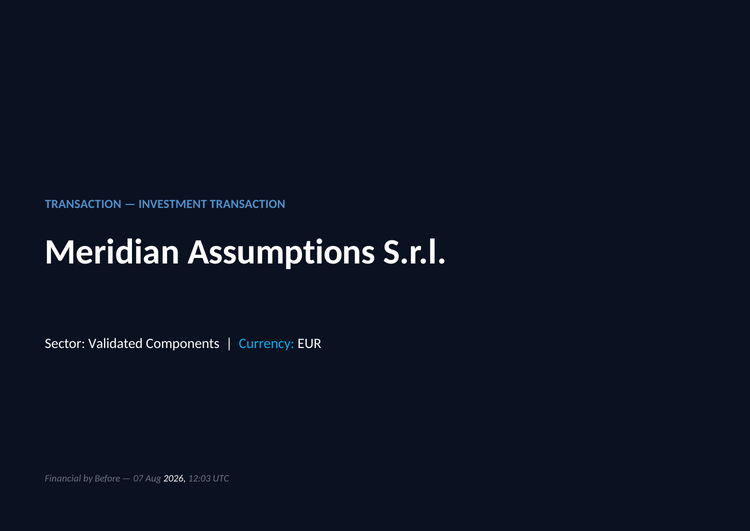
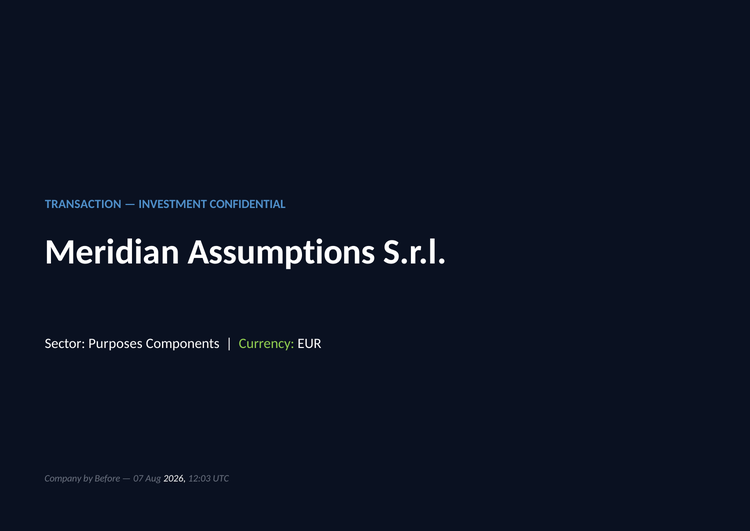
INVESTMENT TRANSACTION: TRANSACTION -> CONFIDENTIAL (248, 204)
Validated: Validated -> Purposes (115, 343)
Currency colour: light blue -> light green (267, 343)
Financial: Financial -> Company (63, 478)
